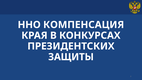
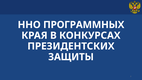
КОМПЕНСАЦИЯ: КОМПЕНСАЦИЯ -> ПРОГРАММНЫХ (84, 25)
